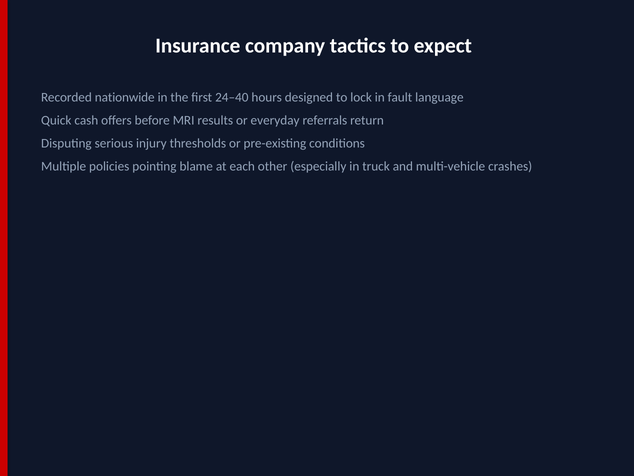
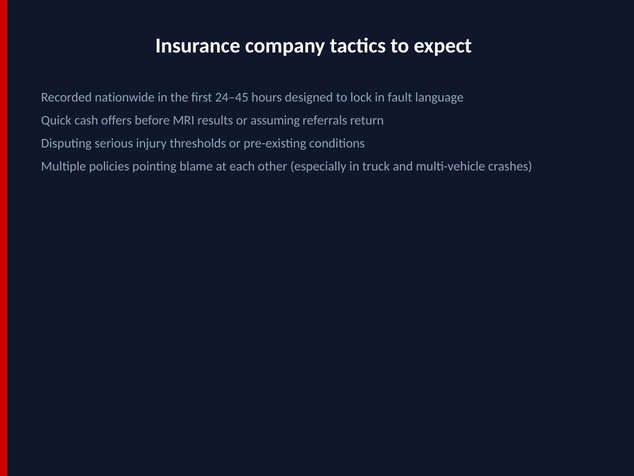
24–40: 24–40 -> 24–45 (232, 98)
everyday: everyday -> assuming (275, 120)
